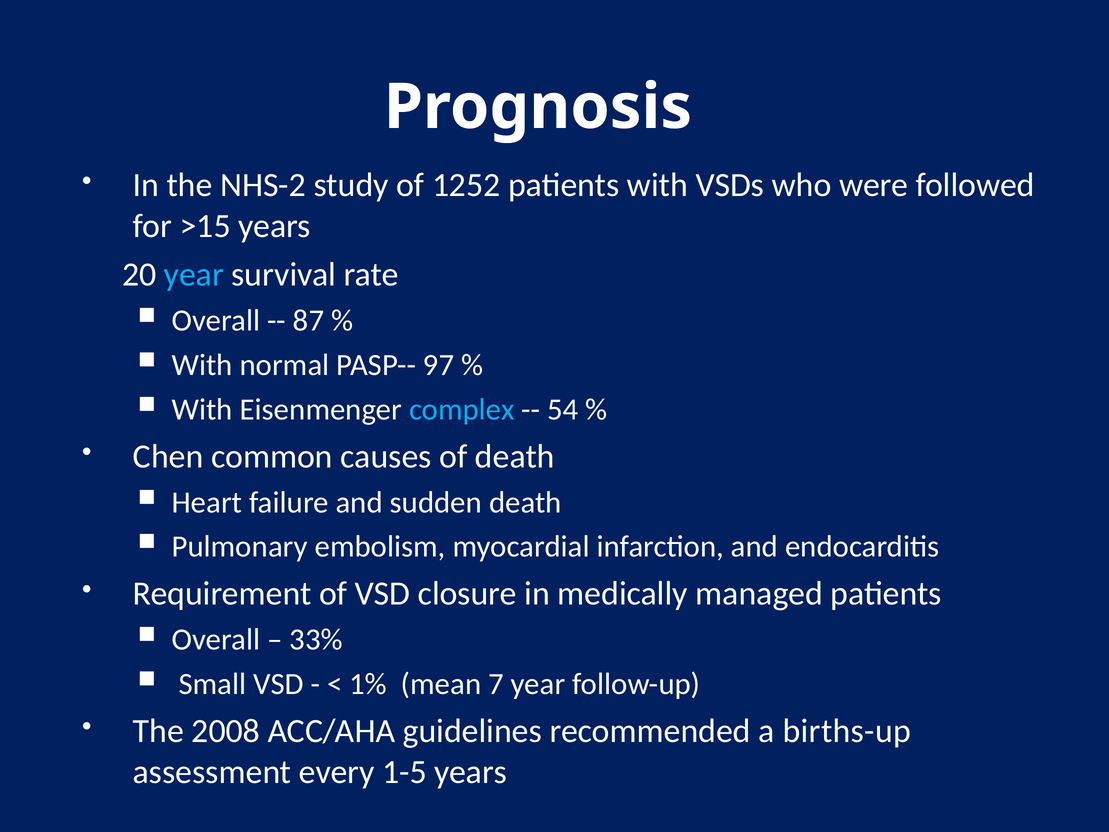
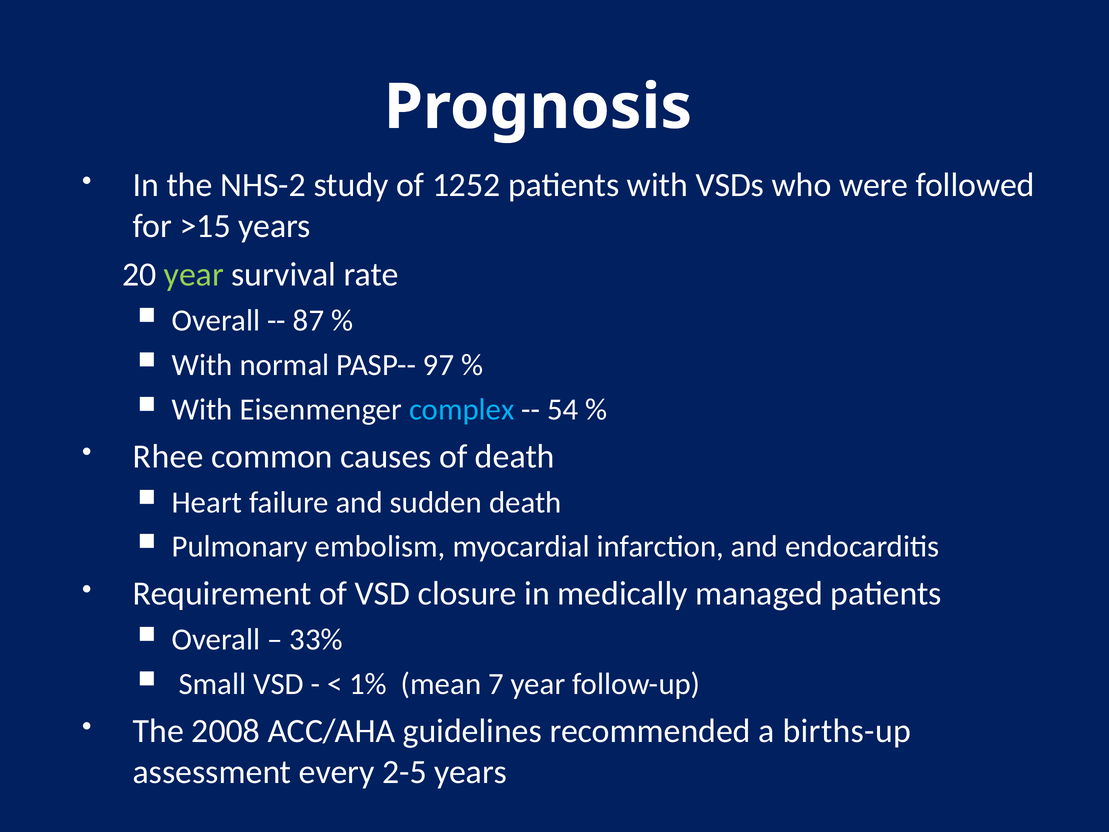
year colour: light blue -> light green (194, 275)
Chen: Chen -> Rhee (168, 456)
1-5: 1-5 -> 2-5 (404, 772)
